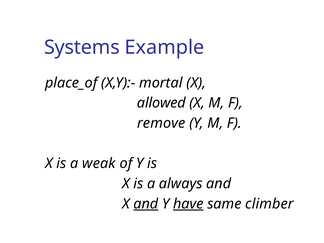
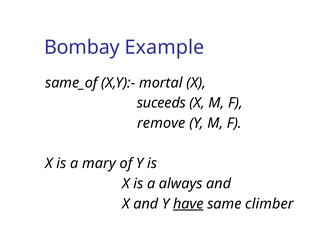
Systems: Systems -> Bombay (82, 47)
place_of: place_of -> same_of (71, 83)
allowed: allowed -> suceeds (161, 103)
weak: weak -> mary (99, 163)
and underline: present -> none (146, 204)
